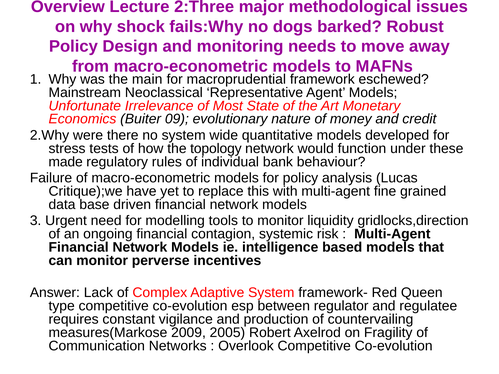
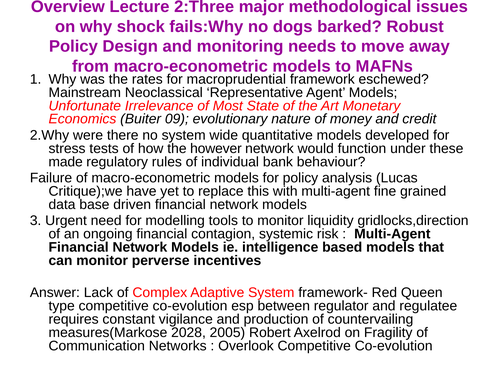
main: main -> rates (147, 79)
topology: topology -> however (216, 149)
2009: 2009 -> 2028 (188, 333)
